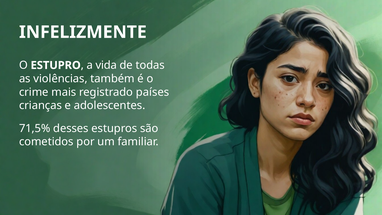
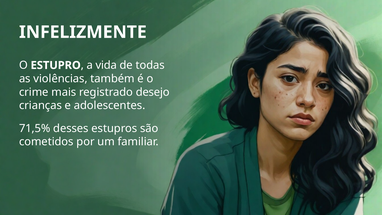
países: países -> desejo (153, 92)
